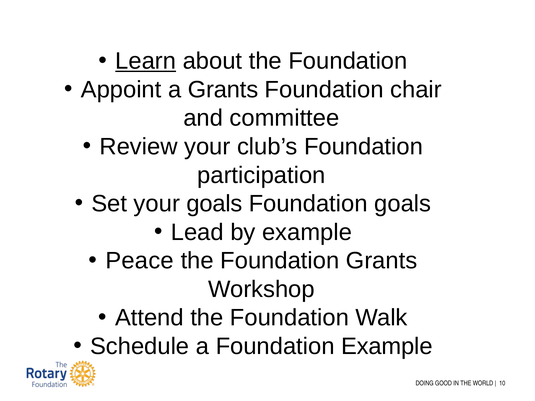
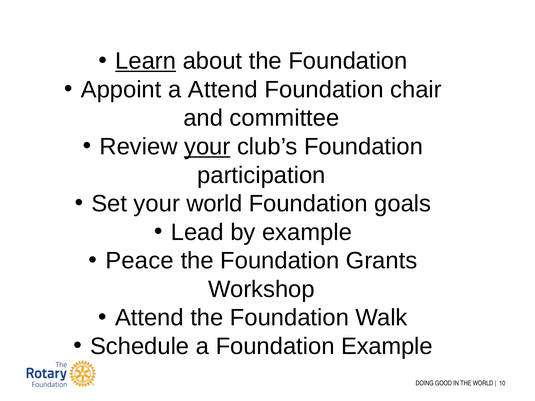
a Grants: Grants -> Attend (223, 90)
your underline: none -> present (207, 147)
your goals: goals -> world (214, 204)
